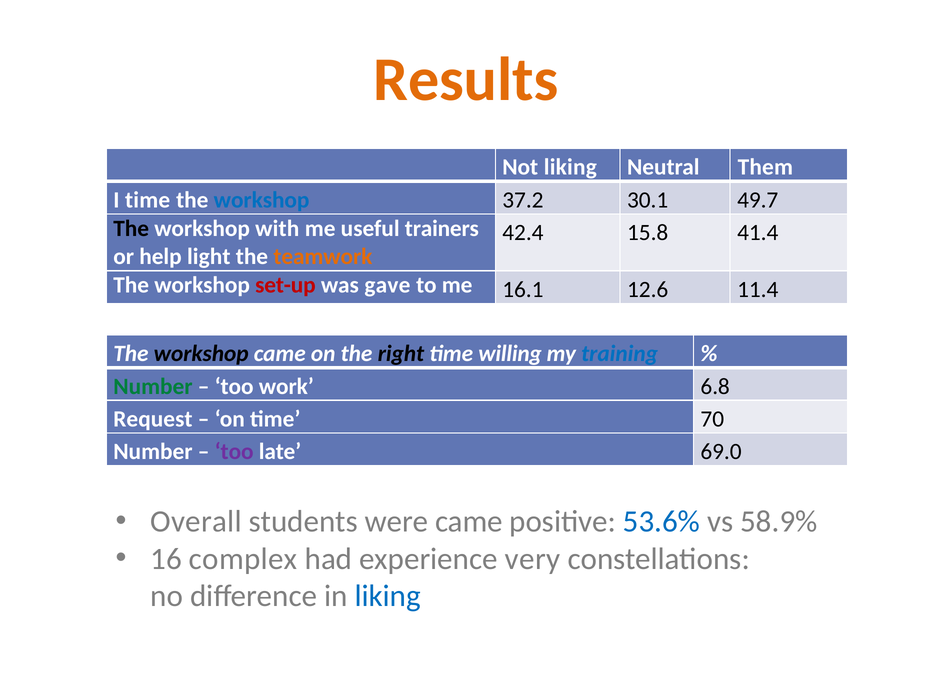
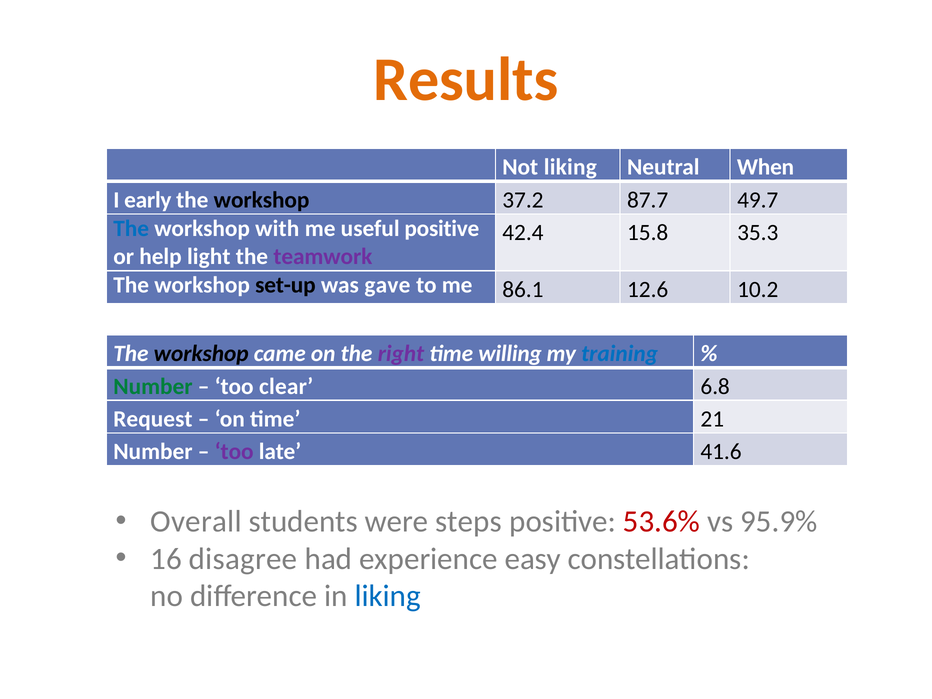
Them: Them -> When (766, 167)
I time: time -> early (148, 200)
workshop colour: blue -> black (262, 200)
30.1: 30.1 -> 87.7 (648, 200)
The colour: black -> blue (131, 228)
useful trainers: trainers -> positive (442, 228)
41.4: 41.4 -> 35.3 (758, 233)
teamwork colour: orange -> purple (323, 257)
set-up colour: red -> black (285, 285)
16.1: 16.1 -> 86.1 (523, 290)
11.4: 11.4 -> 10.2 (758, 290)
right colour: black -> purple (401, 354)
work: work -> clear (286, 386)
70: 70 -> 21 (712, 419)
69.0: 69.0 -> 41.6 (721, 452)
were came: came -> steps (469, 522)
53.6% colour: blue -> red (662, 522)
58.9%: 58.9% -> 95.9% (779, 522)
complex: complex -> disagree (243, 559)
very: very -> easy (533, 559)
